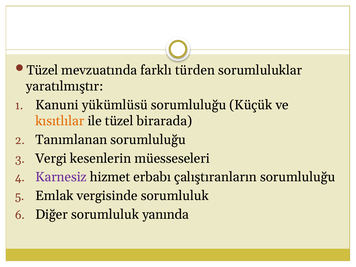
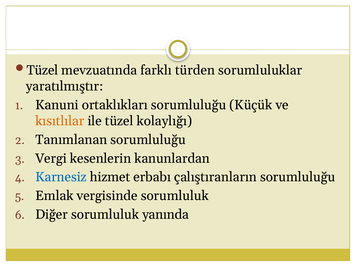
yükümlüsü: yükümlüsü -> ortaklıkları (115, 105)
birarada: birarada -> kolaylığı (164, 121)
müesseseleri: müesseseleri -> kanunlardan (172, 158)
Karnesiz colour: purple -> blue (61, 177)
